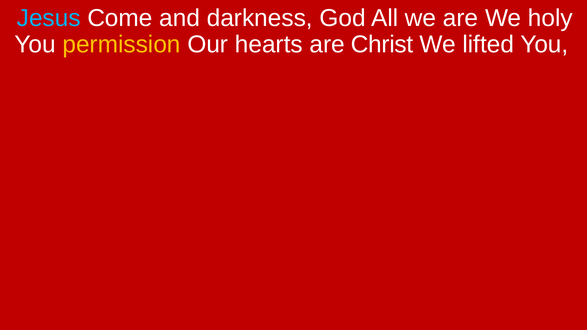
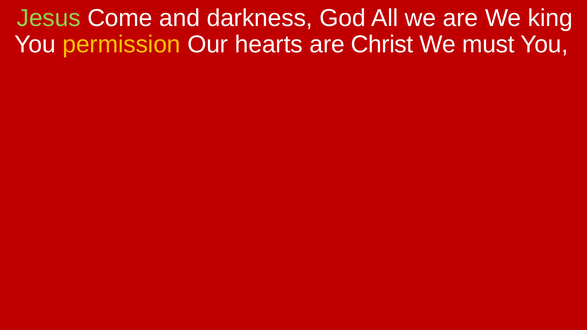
Jesus colour: light blue -> light green (49, 18)
holy: holy -> king (550, 18)
lifted: lifted -> must (488, 45)
